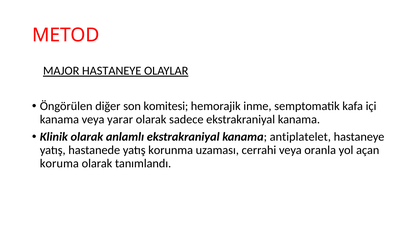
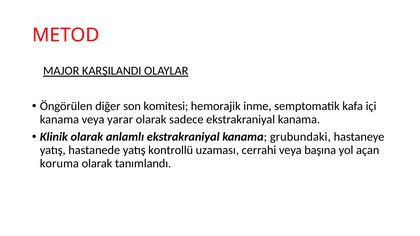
MAJOR HASTANEYE: HASTANEYE -> KARŞILANDI (112, 71)
antiplatelet: antiplatelet -> grubundaki (300, 137)
korunma: korunma -> kontrollü (171, 150)
oranla: oranla -> başına (320, 150)
